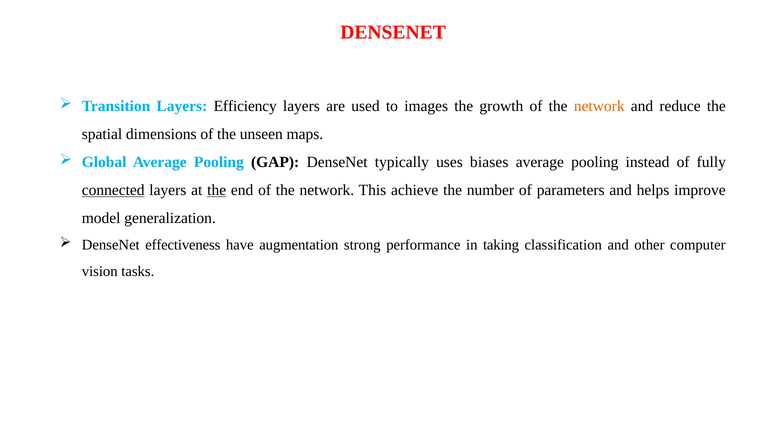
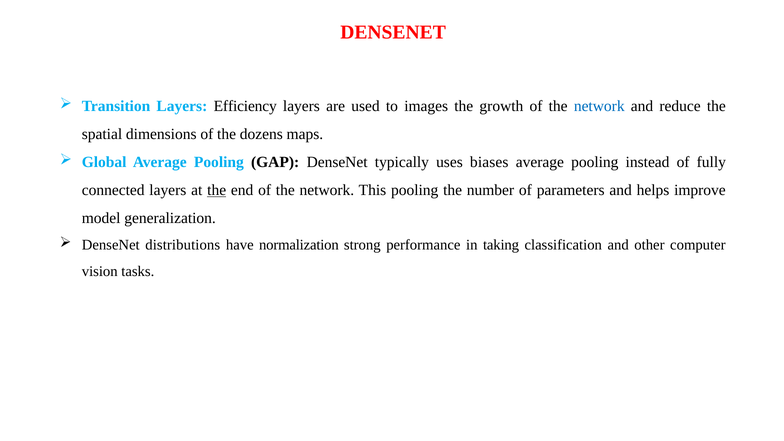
network colour: orange -> blue (599, 106)
unseen: unseen -> dozens (261, 134)
connected underline: present -> none (113, 190)
This achieve: achieve -> pooling (415, 190)
effectiveness: effectiveness -> distributions (183, 245)
augmentation: augmentation -> normalization (299, 245)
